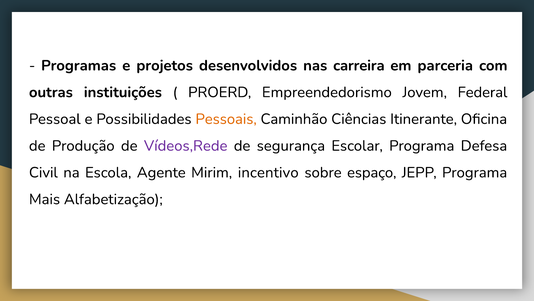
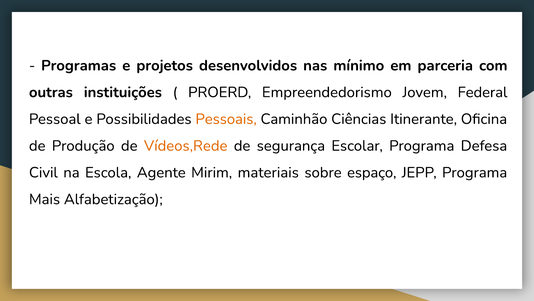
carreira: carreira -> mínimo (359, 65)
Vídeos,Rede colour: purple -> orange (186, 145)
incentivo: incentivo -> materiais (268, 172)
